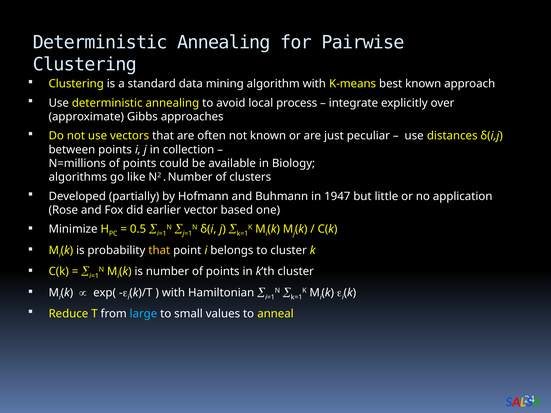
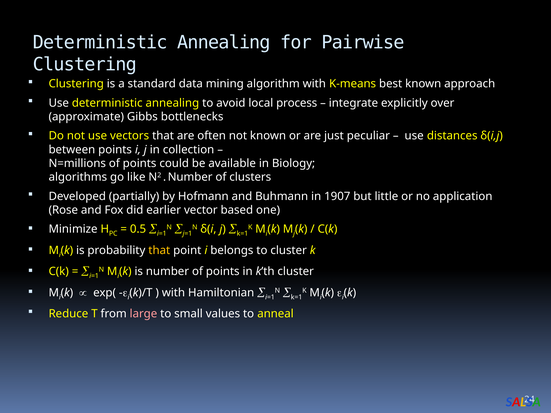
approaches: approaches -> bottlenecks (192, 117)
1947: 1947 -> 1907 (337, 196)
large colour: light blue -> pink (143, 314)
